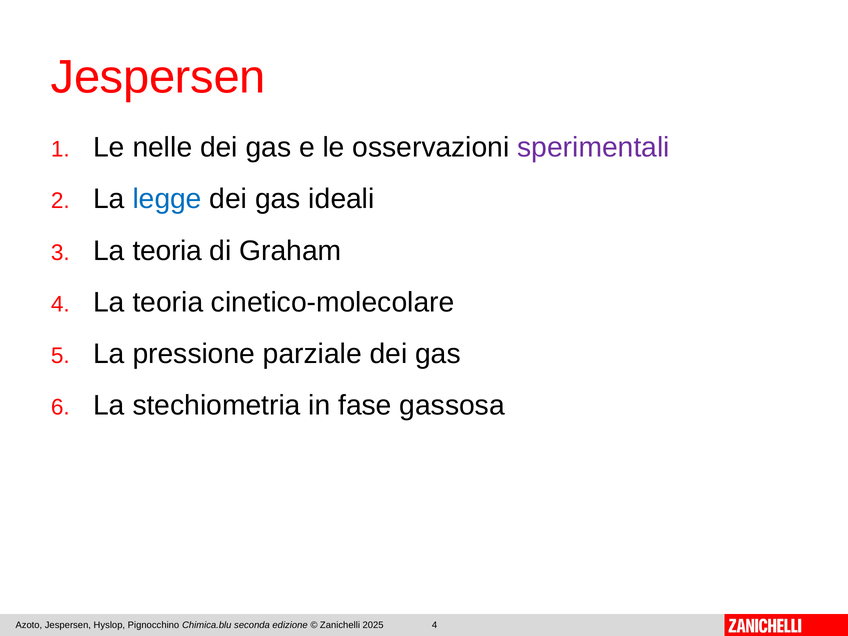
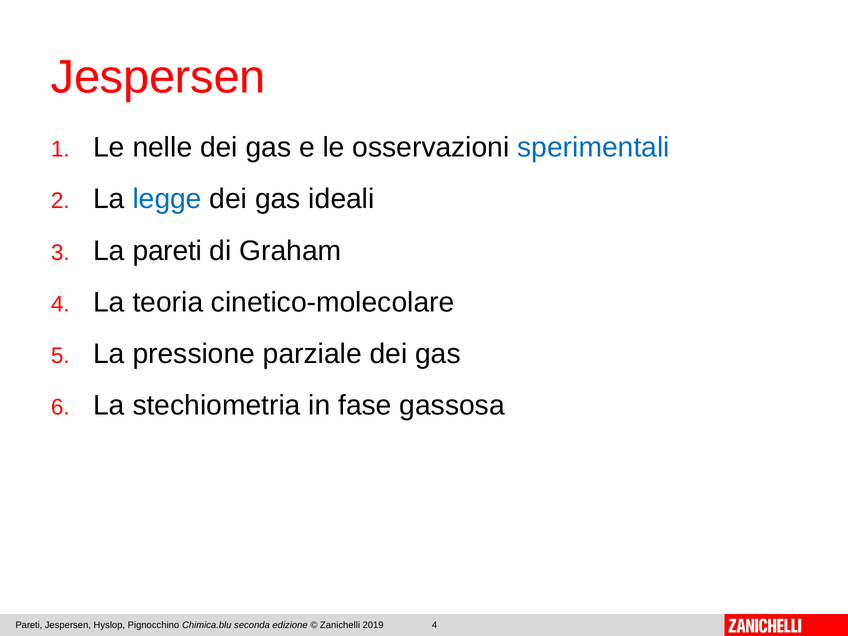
sperimentali colour: purple -> blue (593, 148)
teoria: teoria -> pareti (167, 251)
Azoto: Azoto -> Pareti (29, 625)
2025: 2025 -> 2019 (373, 625)
